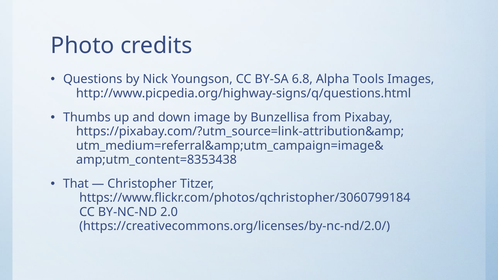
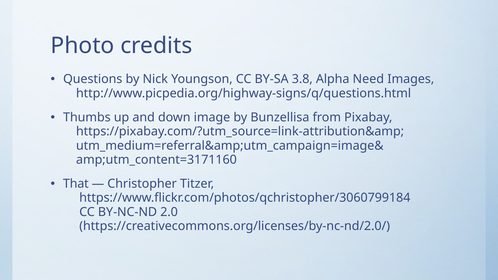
6.8: 6.8 -> 3.8 (302, 79)
Tools: Tools -> Need (368, 79)
amp;utm_content=8353438: amp;utm_content=8353438 -> amp;utm_content=3171160 (156, 160)
